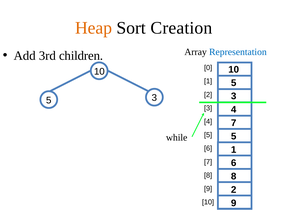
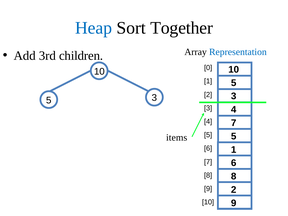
Heap colour: orange -> blue (94, 28)
Creation: Creation -> Together (182, 28)
while: while -> items (177, 137)
